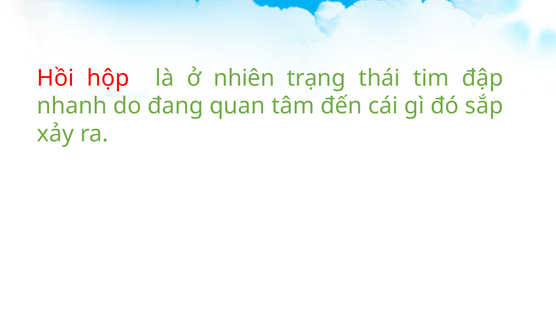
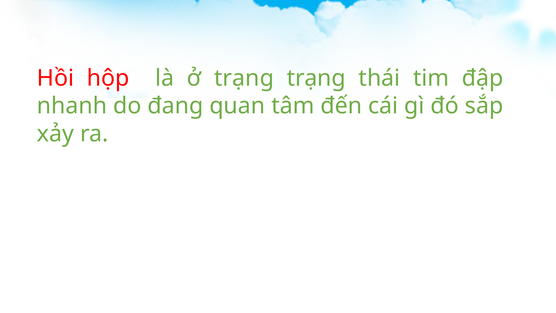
ở nhiên: nhiên -> trạng (244, 78)
